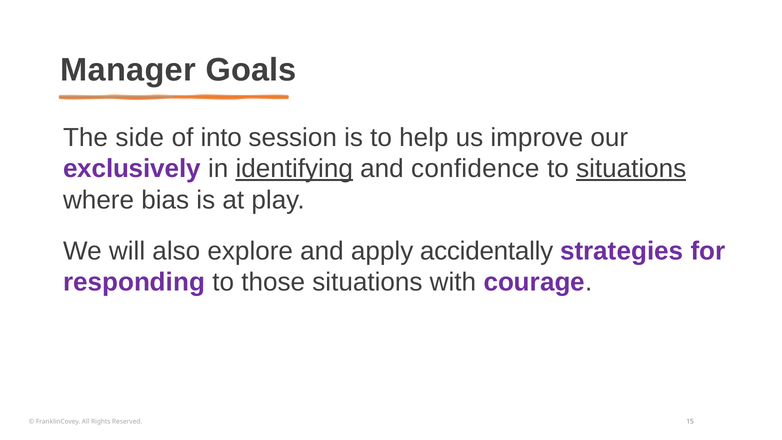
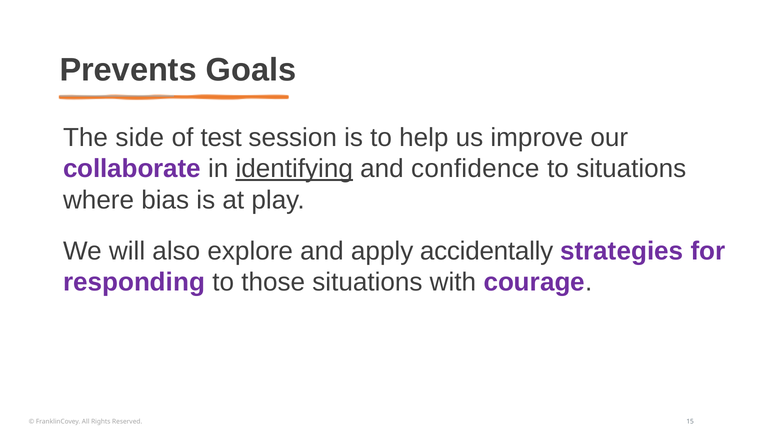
Manager: Manager -> Prevents (128, 70)
into: into -> test (221, 137)
exclusively: exclusively -> collaborate (132, 169)
situations underline: present -> none (631, 169)
